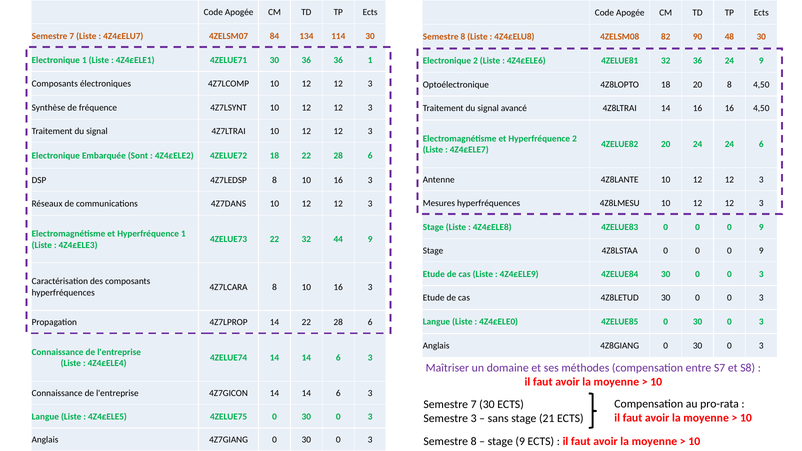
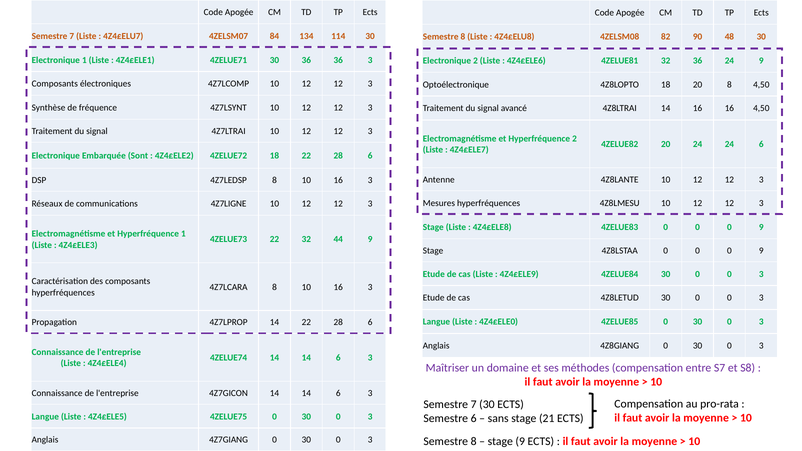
36 1: 1 -> 3 (370, 60)
4Z7DANS: 4Z7DANS -> 4Z7LIGNE (229, 204)
Semestre 3: 3 -> 6 (474, 418)
